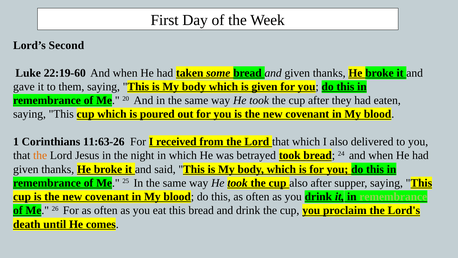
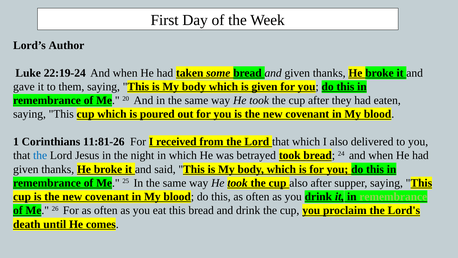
Second: Second -> Author (66, 45)
22:19-60: 22:19-60 -> 22:19-24 (65, 73)
11:63-26: 11:63-26 -> 11:81-26 (104, 141)
the colour: orange -> blue (40, 155)
